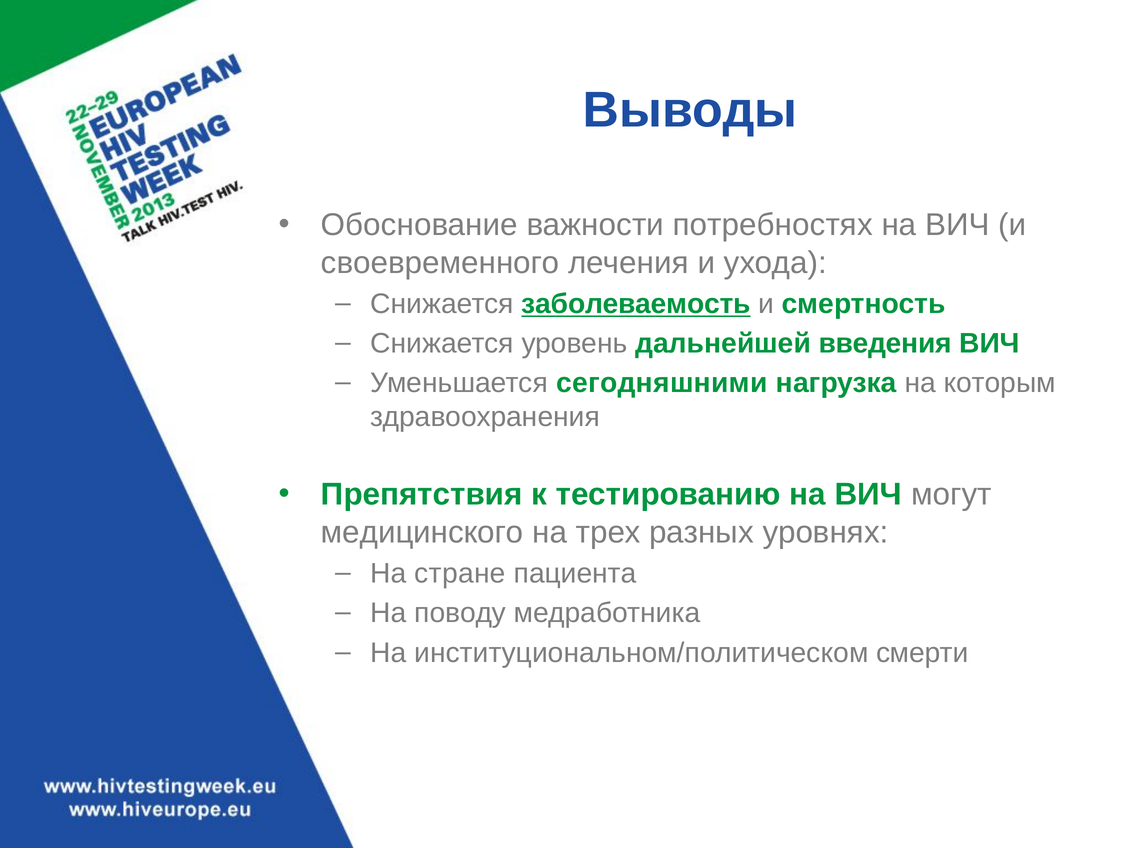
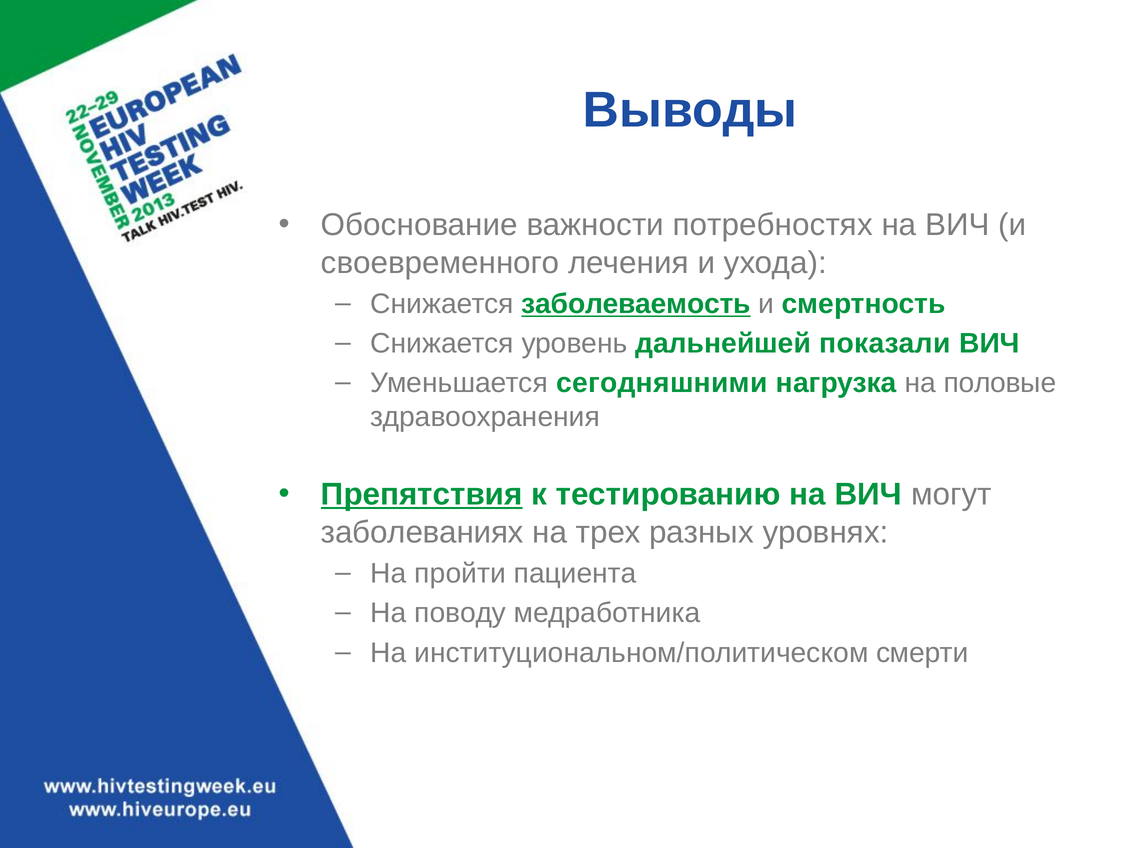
введения: введения -> показали (885, 344)
которым: которым -> половые (1000, 383)
Препятствия underline: none -> present (422, 495)
медицинского: медицинского -> заболеваниях (422, 532)
стране: стране -> пройти (460, 574)
